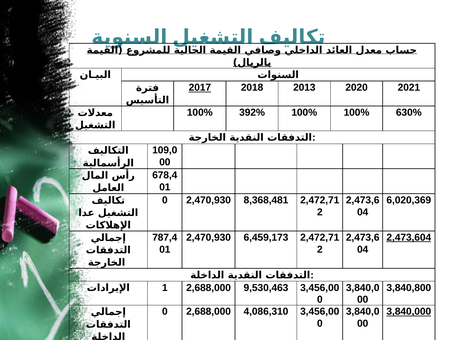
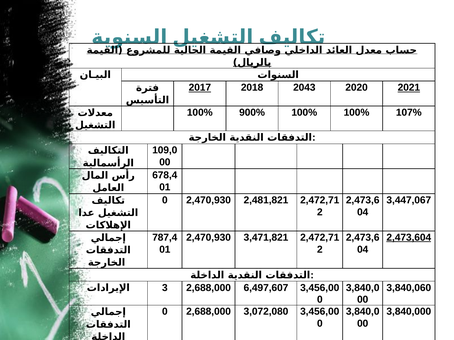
2013: 2013 -> 2043 (304, 88)
2021 underline: none -> present (409, 88)
392%: 392% -> 900% (252, 113)
630%: 630% -> 107% (409, 113)
8,368,481: 8,368,481 -> 2,481,821 (266, 200)
6,020,369: 6,020,369 -> 3,447,067 (409, 200)
6,459,173: 6,459,173 -> 3,471,821 (266, 238)
3,840,800: 3,840,800 -> 3,840,060 (409, 288)
1: 1 -> 3 (165, 288)
9,530,463: 9,530,463 -> 6,497,607 (266, 288)
4,086,310: 4,086,310 -> 3,072,080 (266, 312)
3,840,000 underline: present -> none (409, 312)
